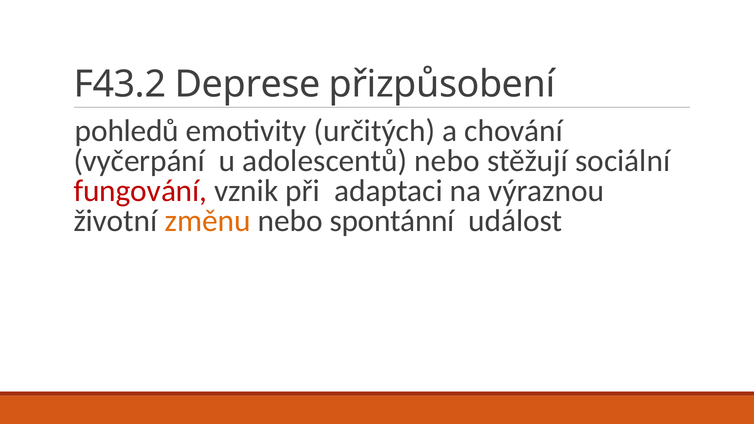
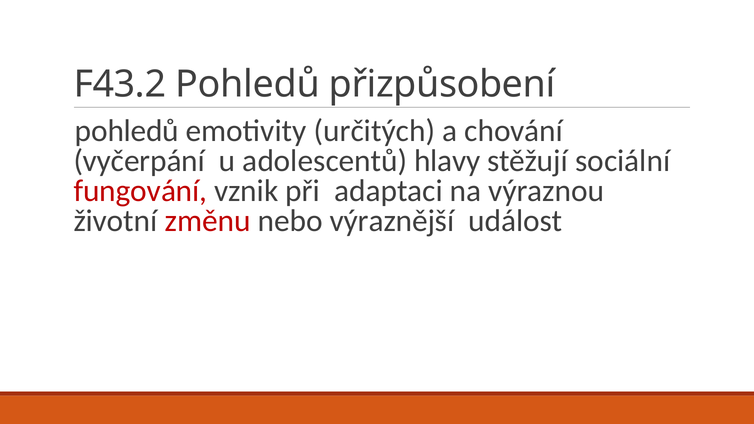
F43.2 Deprese: Deprese -> Pohledů (248, 84)
adolescentů nebo: nebo -> hlavy (447, 161)
změnu colour: orange -> red (208, 221)
spontánní: spontánní -> výraznější (392, 221)
